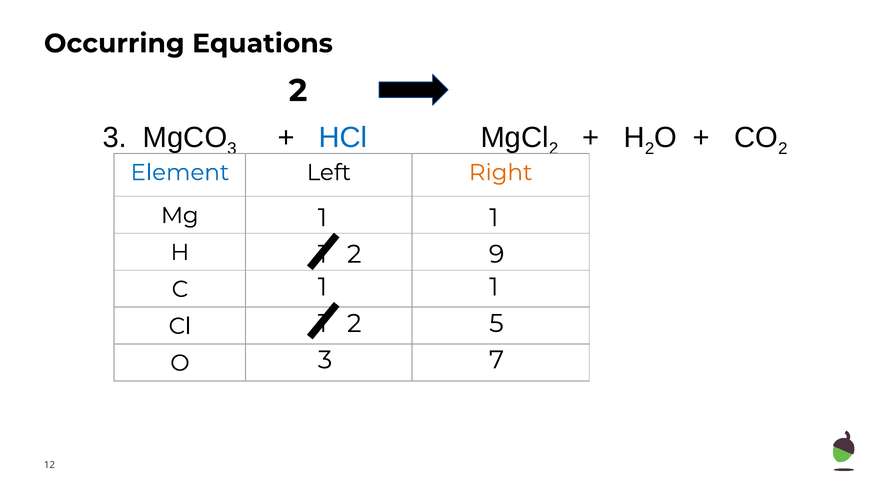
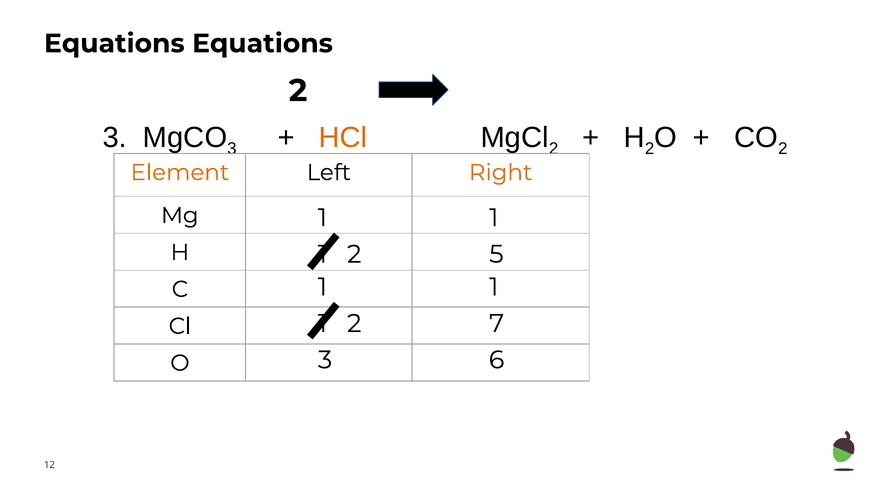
Occurring: Occurring -> Equations (114, 44)
HCl colour: blue -> orange (343, 137)
Element colour: blue -> orange (180, 173)
9: 9 -> 5 (496, 254)
5: 5 -> 7 (497, 324)
7: 7 -> 6 (497, 360)
